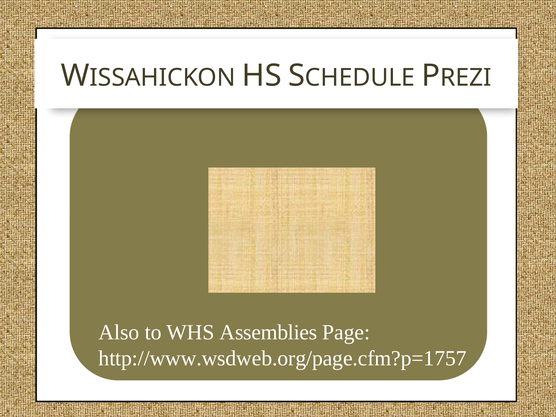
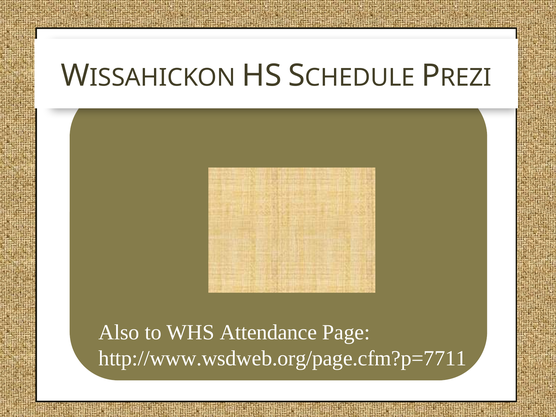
Assemblies: Assemblies -> Attendance (268, 332)
http://www.wsdweb.org/page.cfm?p=1757: http://www.wsdweb.org/page.cfm?p=1757 -> http://www.wsdweb.org/page.cfm?p=7711 (283, 358)
